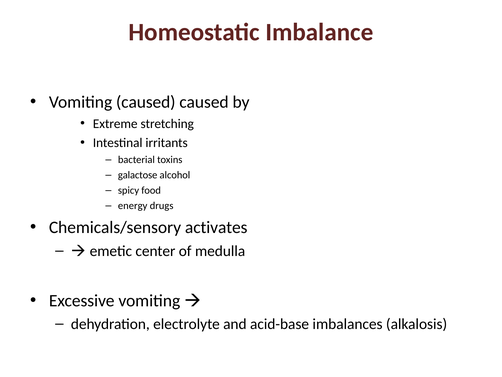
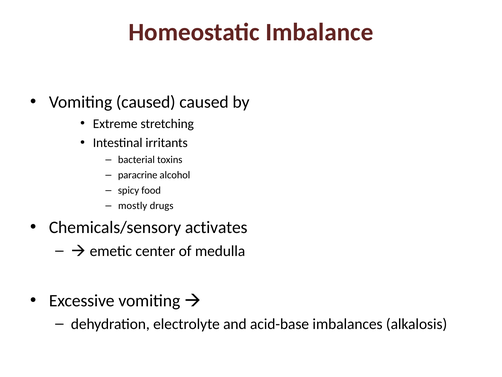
galactose: galactose -> paracrine (138, 175)
energy: energy -> mostly (133, 206)
